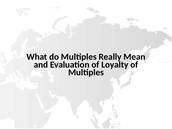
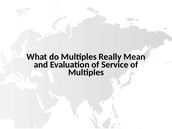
Loyalty: Loyalty -> Service (115, 65)
